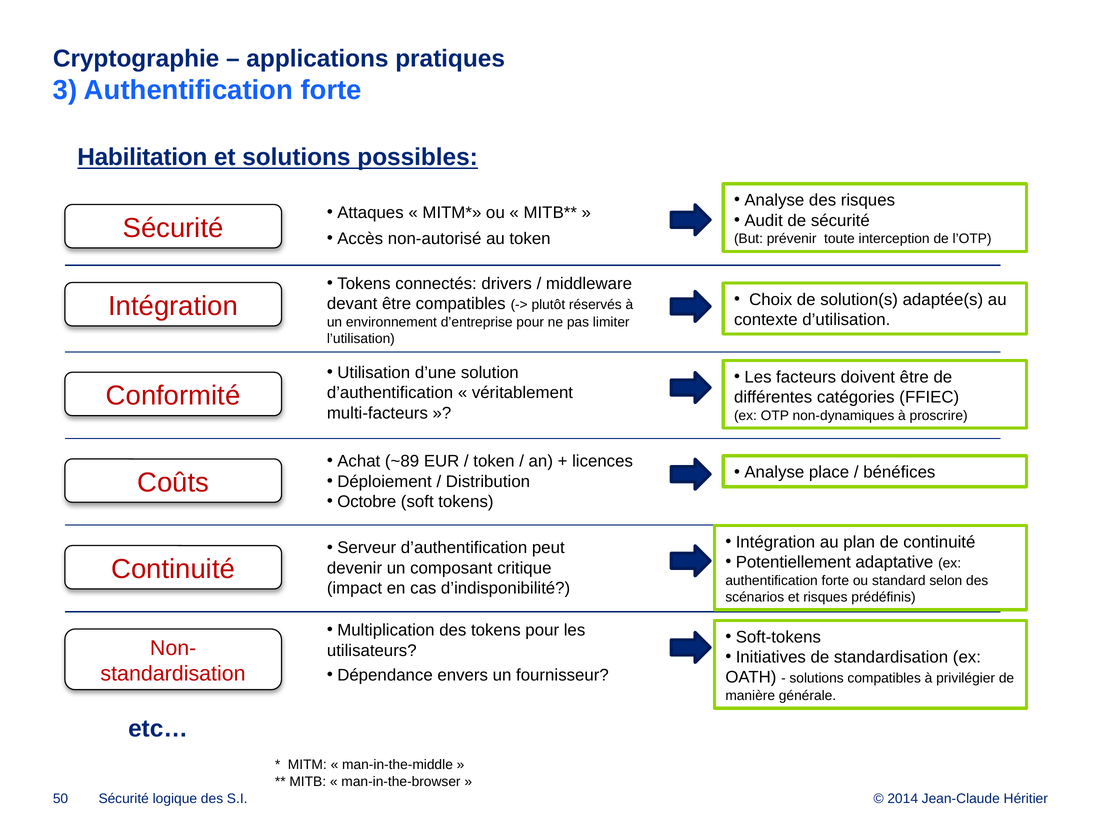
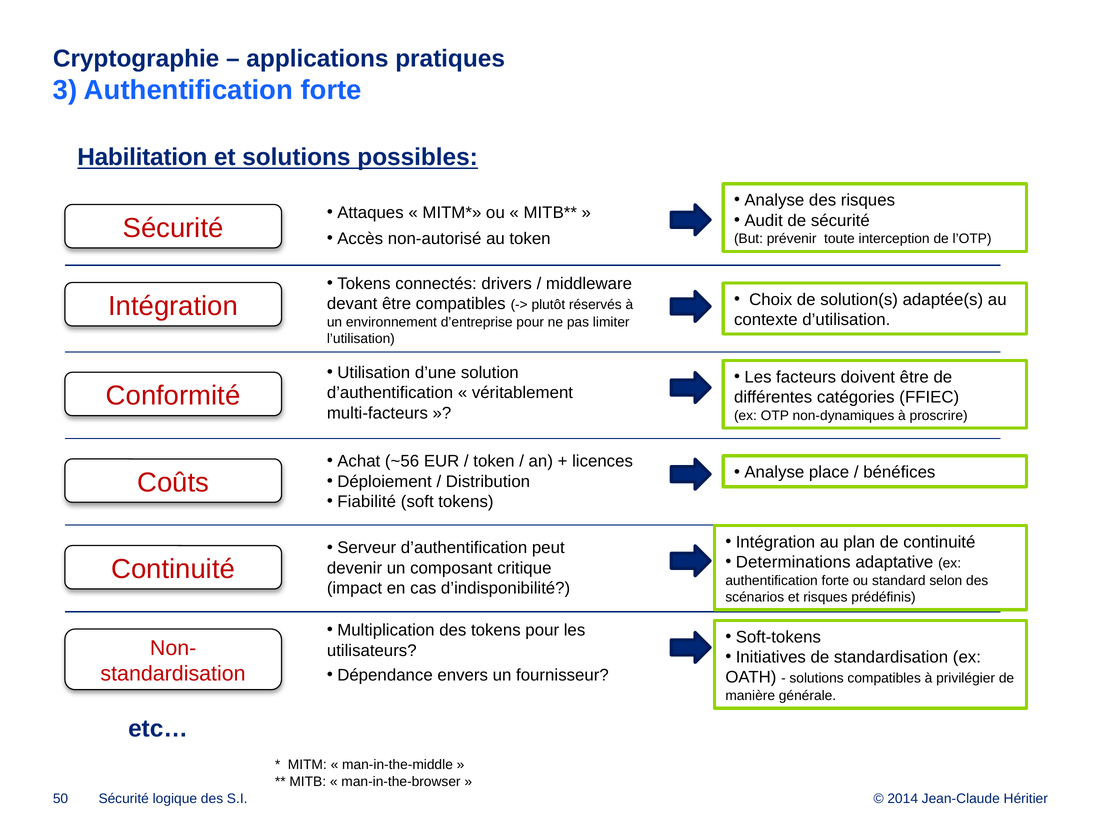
~89: ~89 -> ~56 (402, 461)
Octobre: Octobre -> Fiabilité (367, 502)
Potentiellement: Potentiellement -> Determinations (793, 562)
